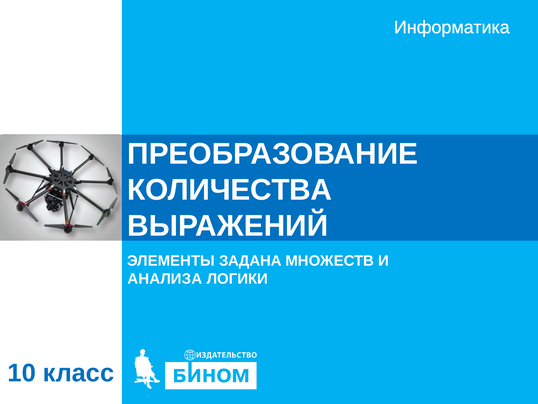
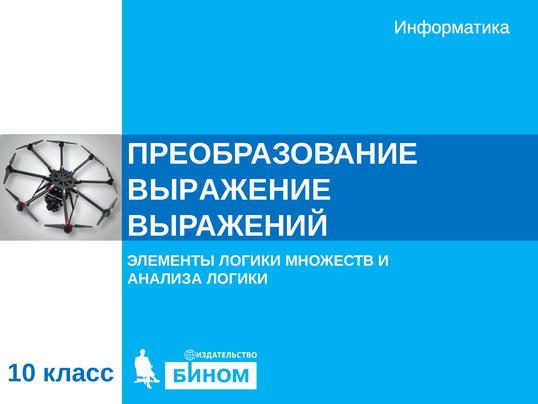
КОЛИЧЕСТВА: КОЛИЧЕСТВА -> ВЫРАЖЕНИЕ (229, 190)
ЭЛЕМЕНТЫ ЗАДАНА: ЗАДАНА -> ЛОГИКИ (250, 261)
